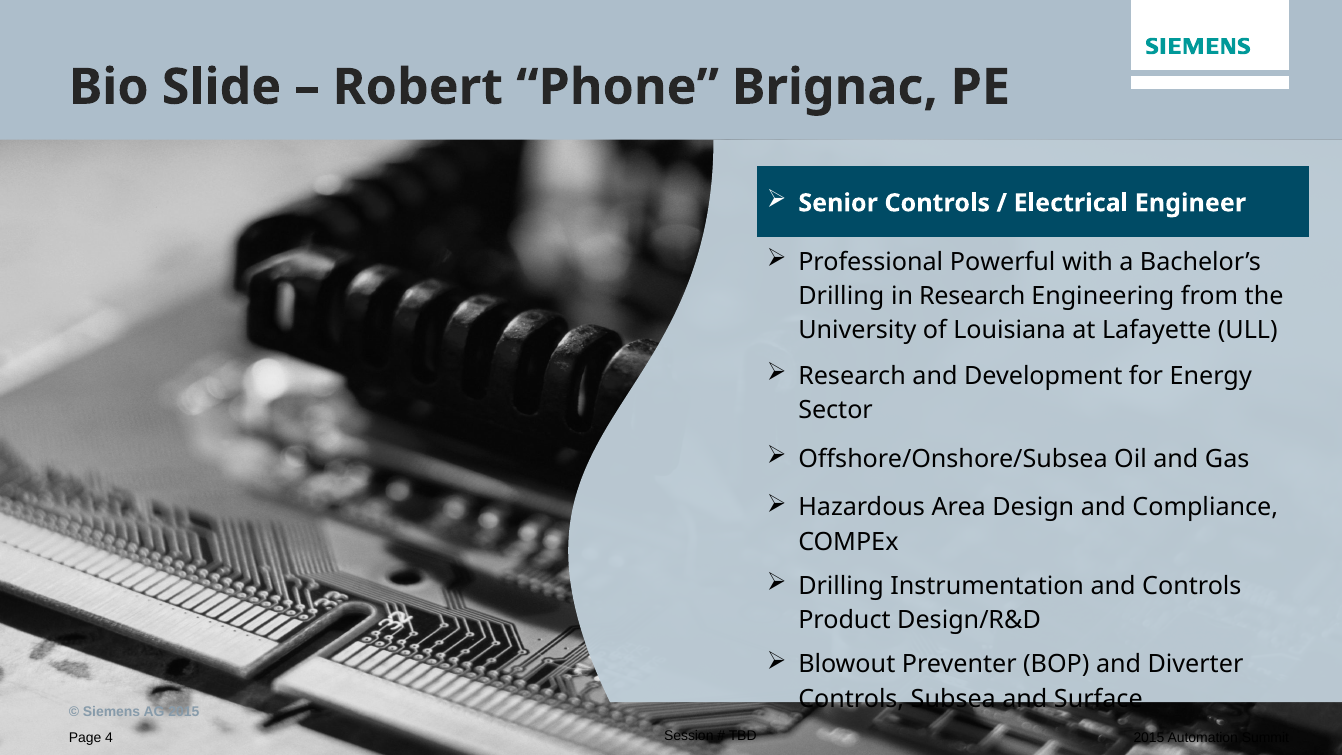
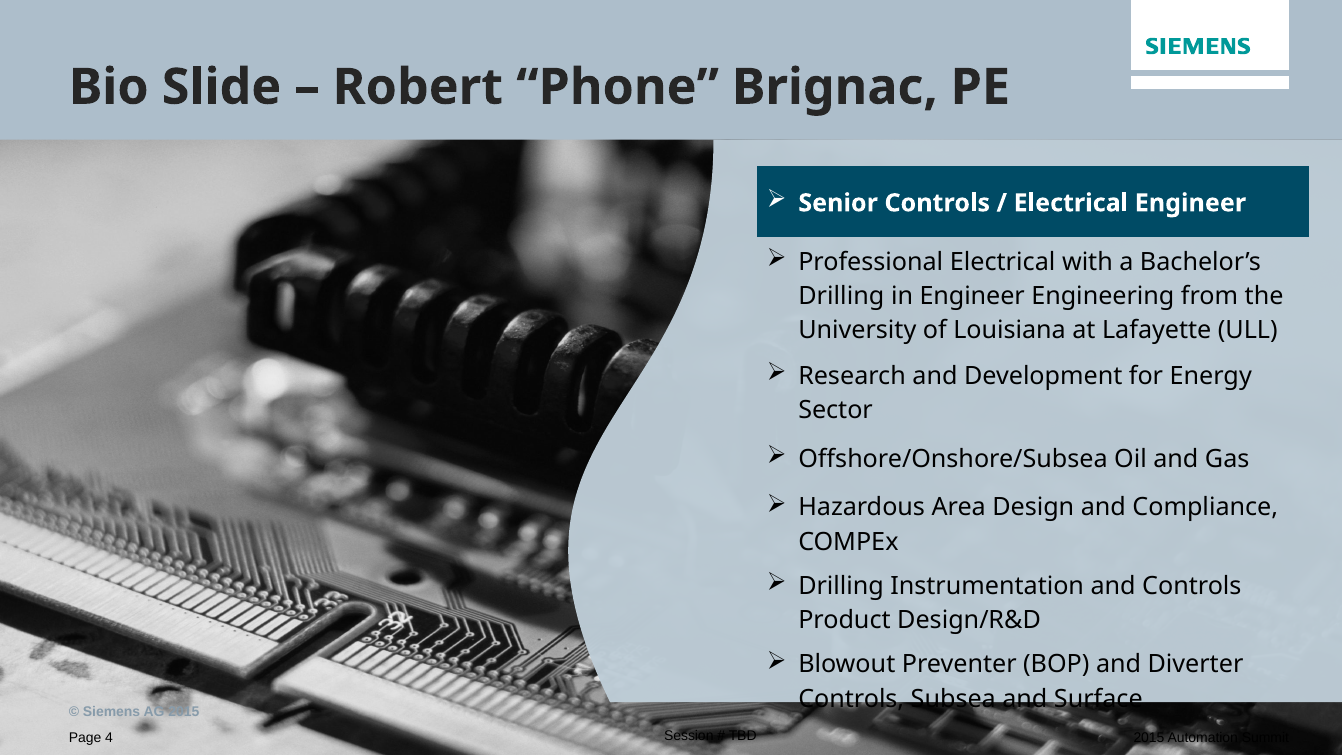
Professional Powerful: Powerful -> Electrical (1003, 262)
in Research: Research -> Engineer (972, 296)
